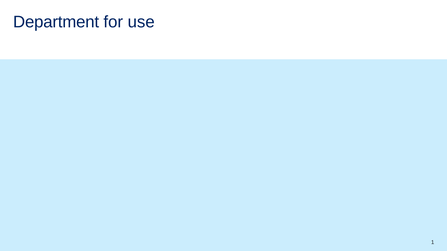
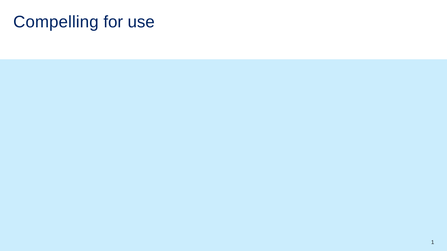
Department: Department -> Compelling (56, 22)
